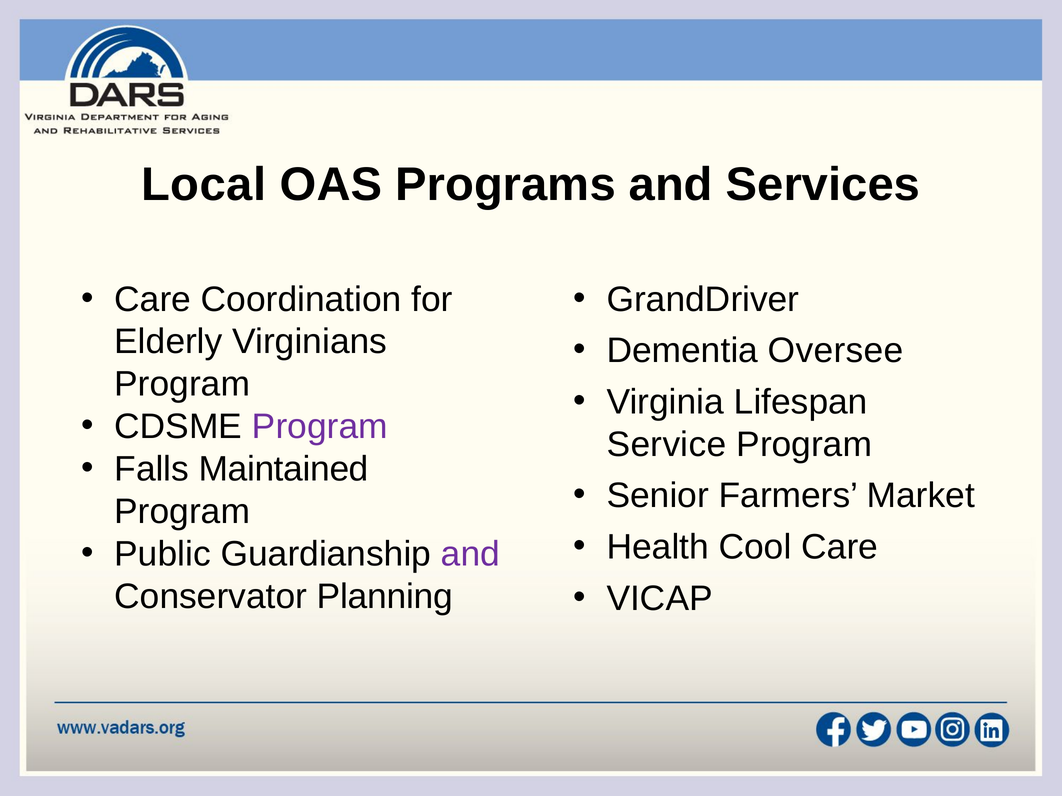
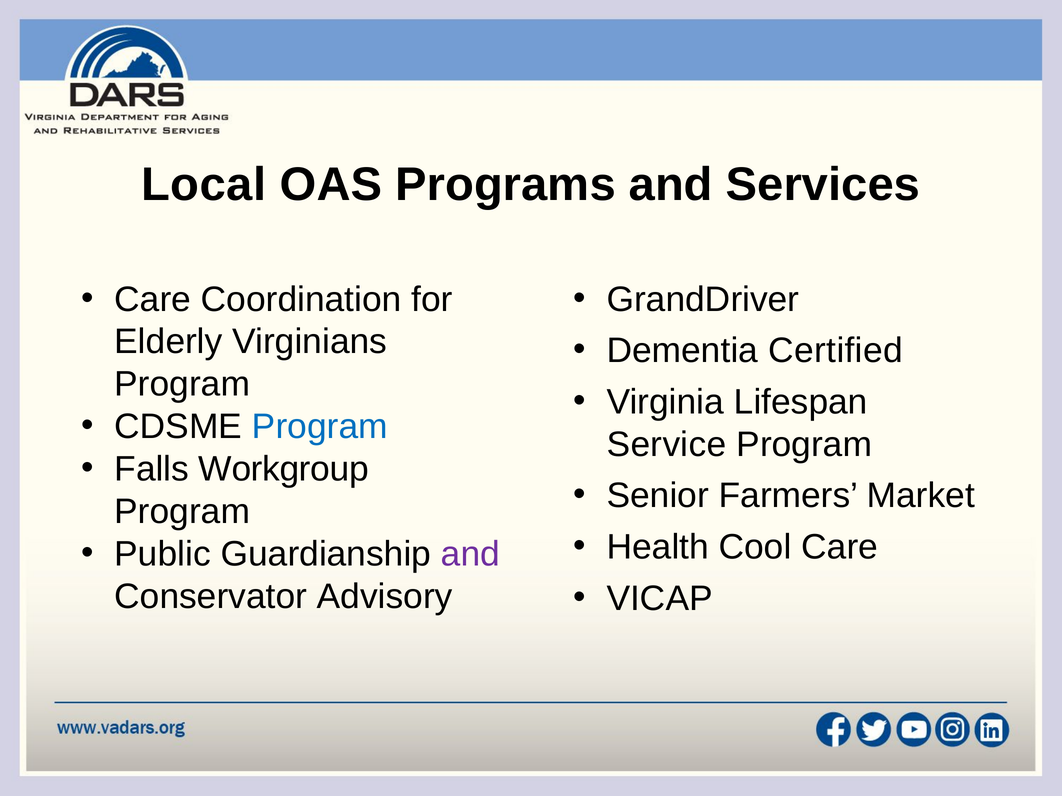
Oversee: Oversee -> Certified (836, 351)
Program colour: purple -> blue (320, 427)
Maintained: Maintained -> Workgroup (284, 469)
Planning: Planning -> Advisory (385, 597)
